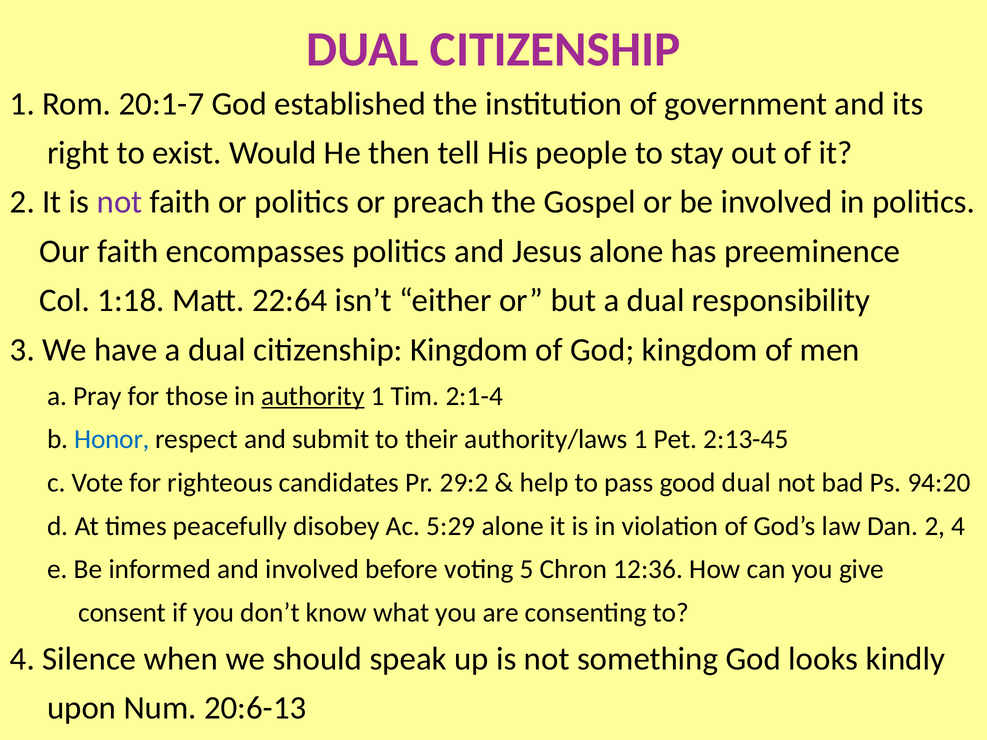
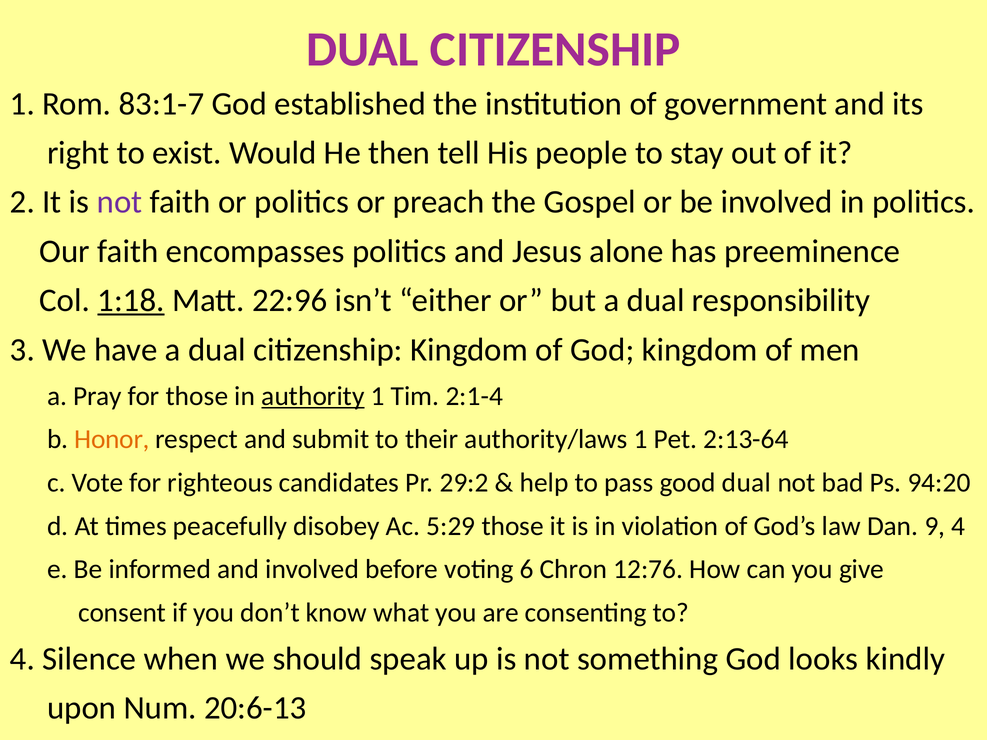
20:1-7: 20:1-7 -> 83:1-7 (161, 104)
1:18 underline: none -> present (131, 301)
22:64: 22:64 -> 22:96 (290, 301)
Honor colour: blue -> orange (112, 439)
2:13-45: 2:13-45 -> 2:13-64 (746, 439)
5:29 alone: alone -> those (513, 526)
Dan 2: 2 -> 9 (935, 526)
5: 5 -> 6 (527, 569)
12:36: 12:36 -> 12:76 (648, 569)
